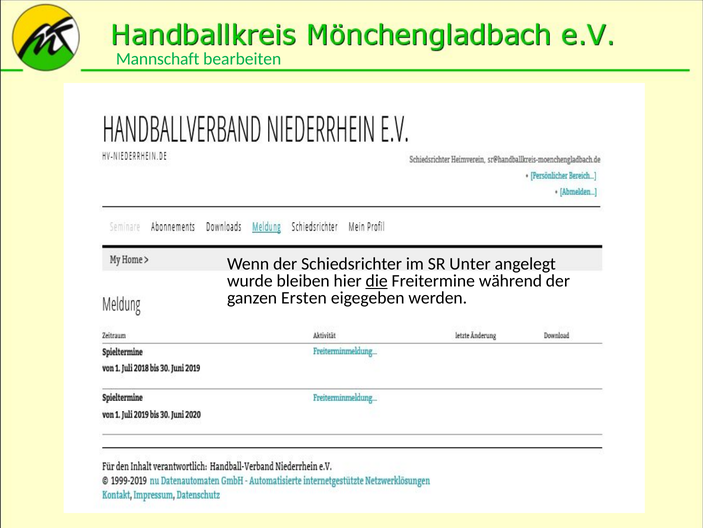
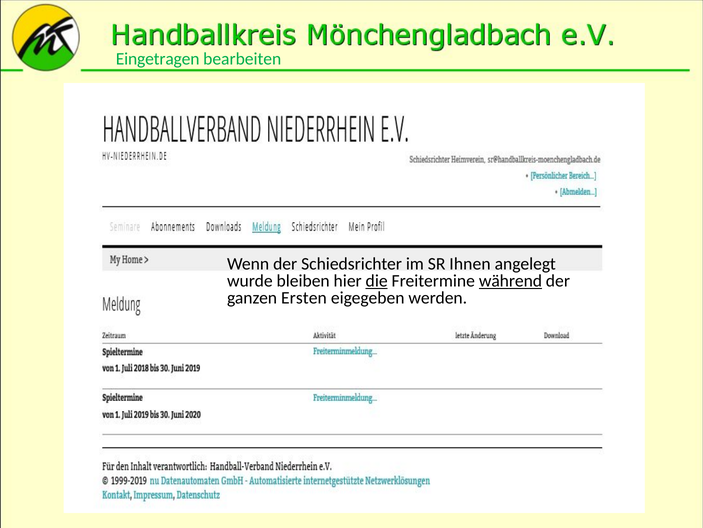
Mannschaft: Mannschaft -> Eingetragen (158, 59)
Unter: Unter -> Ihnen (470, 264)
während underline: none -> present (510, 281)
